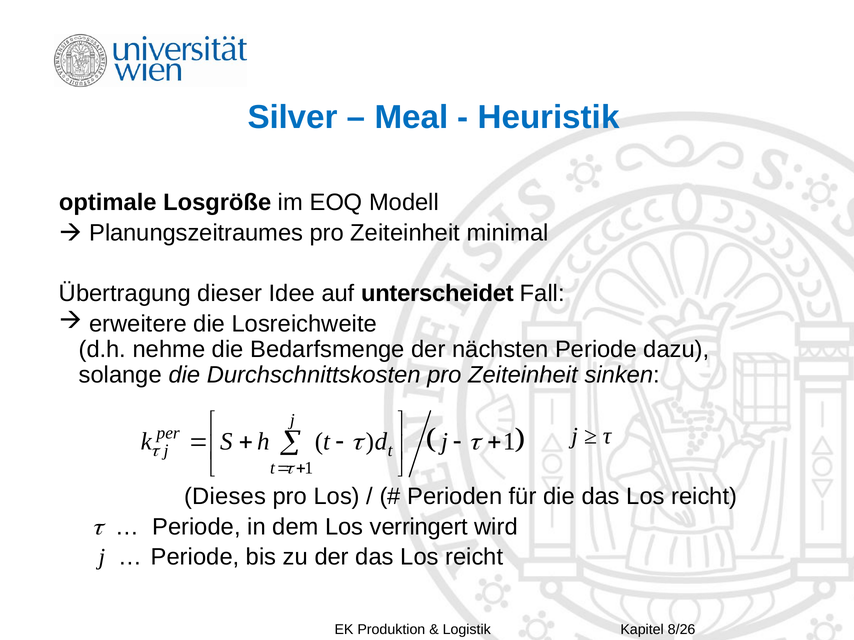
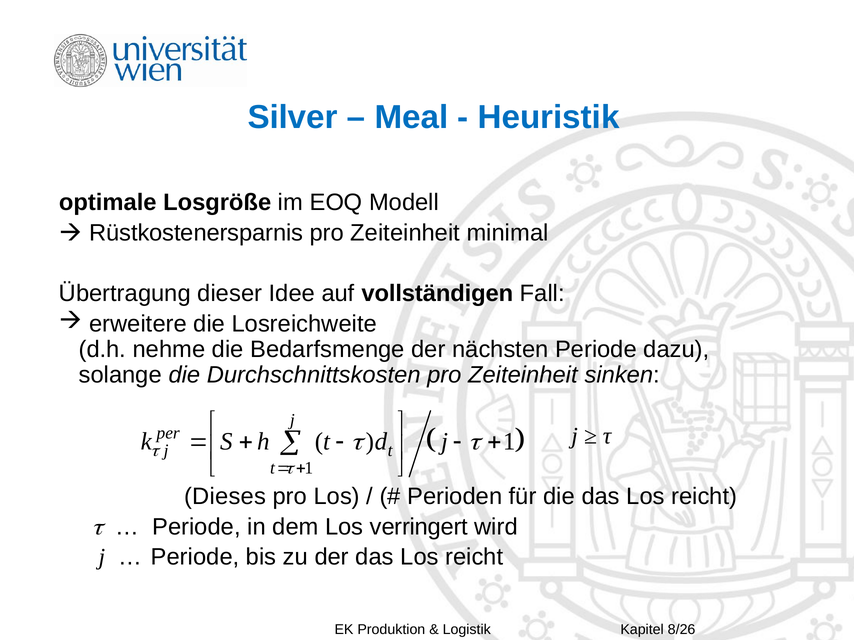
Planungszeitraumes: Planungszeitraumes -> Rüstkostenersparnis (196, 233)
unterscheidet: unterscheidet -> vollständigen (437, 294)
